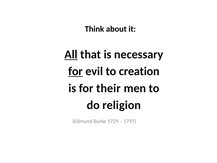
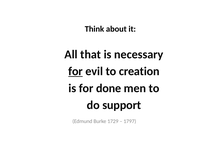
All underline: present -> none (71, 54)
their: their -> done (109, 88)
religion: religion -> support (122, 105)
